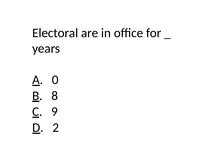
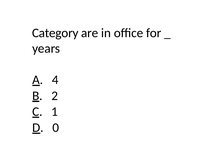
Electoral: Electoral -> Category (55, 33)
0: 0 -> 4 (55, 80)
8: 8 -> 2 (55, 96)
9: 9 -> 1 (55, 111)
2: 2 -> 0 (56, 127)
